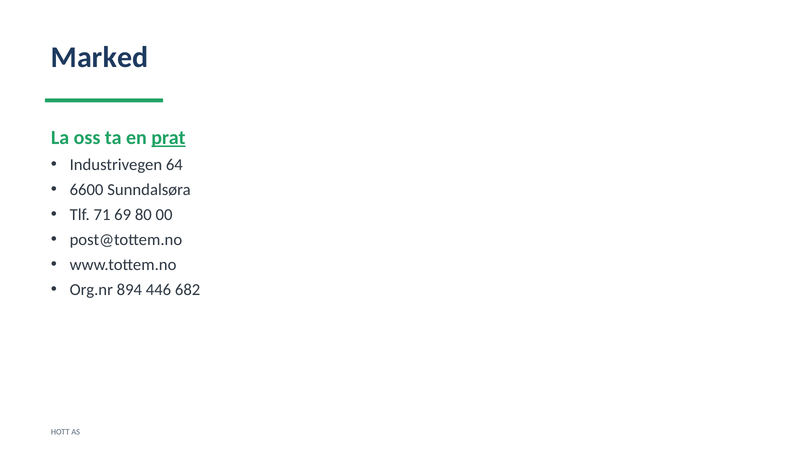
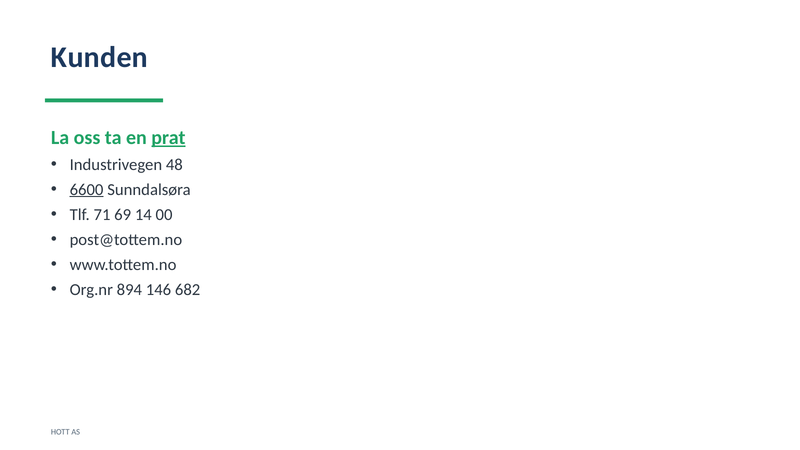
Marked: Marked -> Kunden (99, 57)
64: 64 -> 48 (174, 165)
6600 underline: none -> present (87, 190)
80: 80 -> 14 (143, 215)
446: 446 -> 146 (158, 290)
